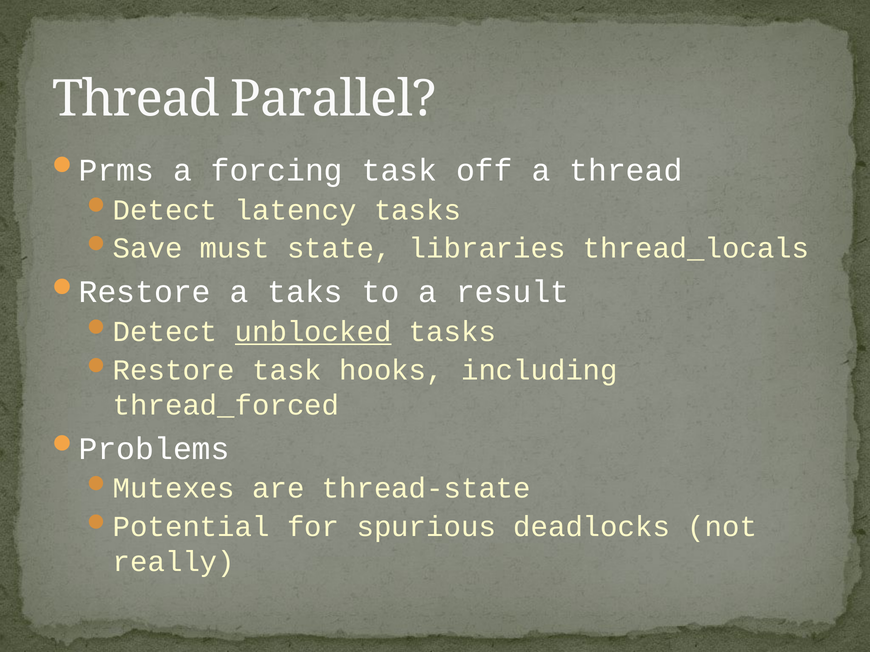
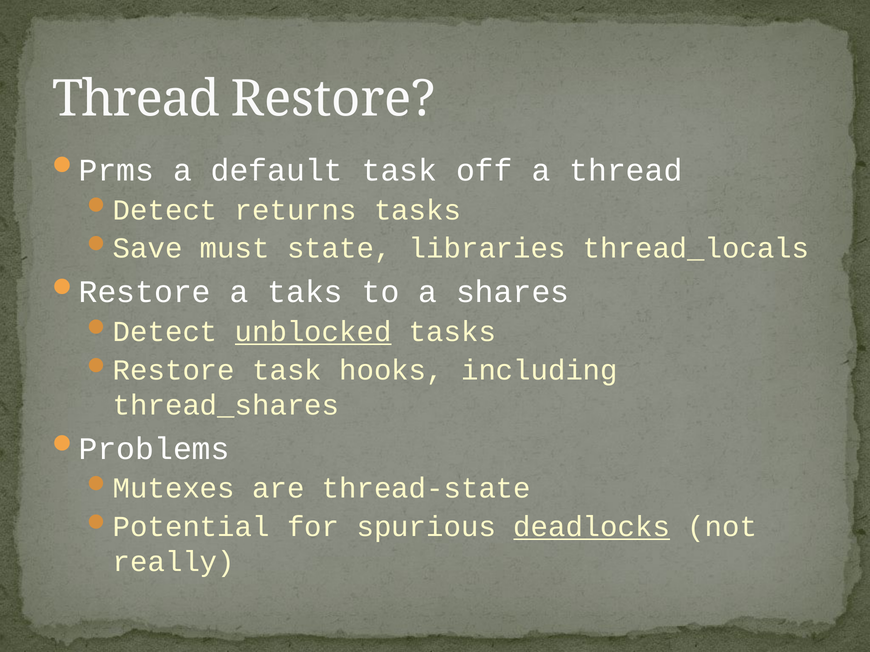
Thread Parallel: Parallel -> Restore (333, 99)
forcing: forcing -> default (277, 170)
latency: latency -> returns (296, 210)
result: result -> shares (513, 292)
thread_forced: thread_forced -> thread_shares (226, 405)
deadlocks underline: none -> present (592, 527)
